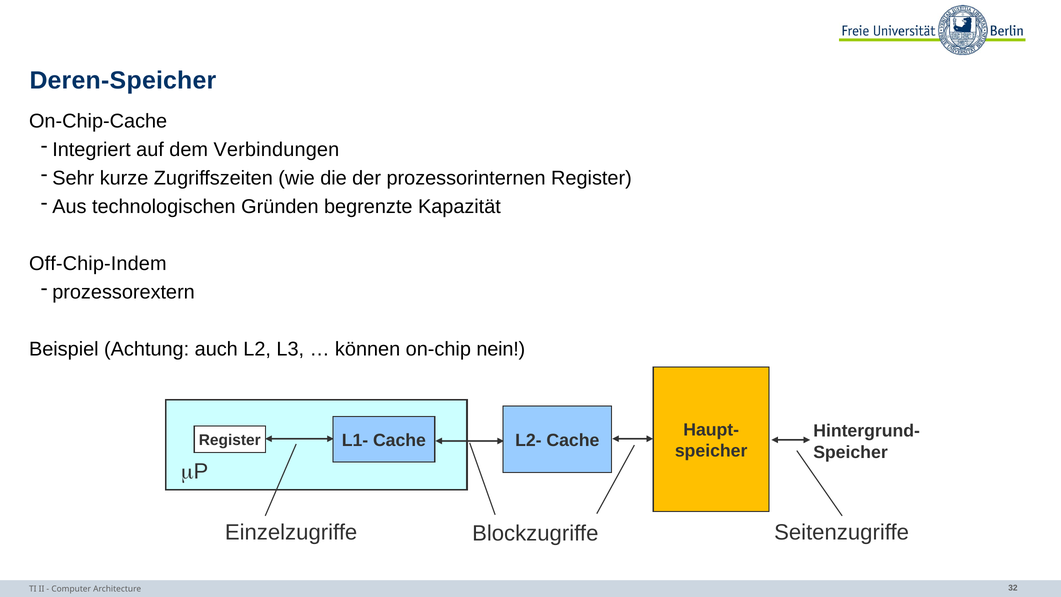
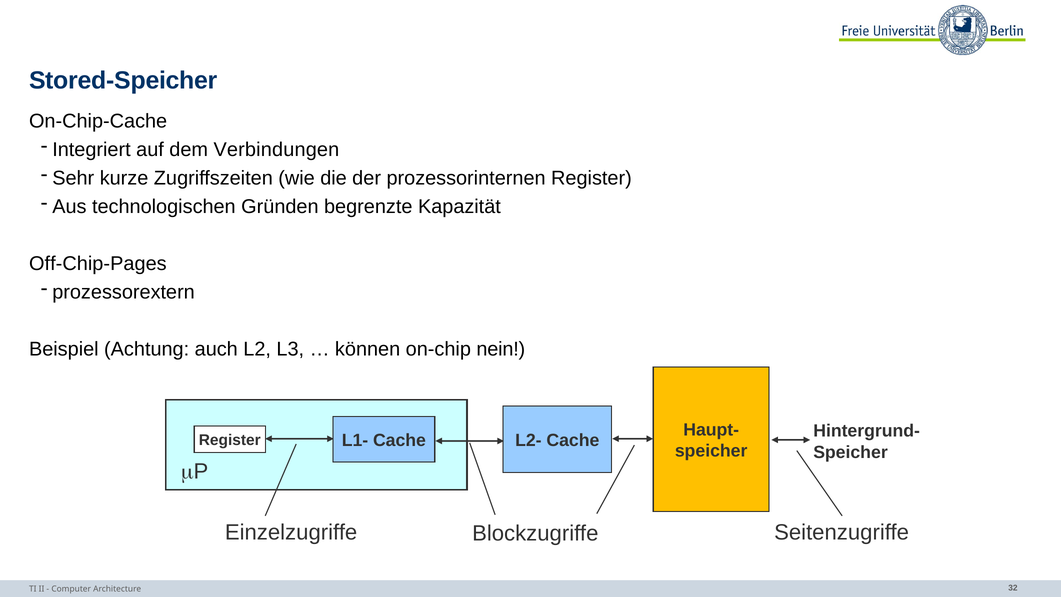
Deren-Speicher: Deren-Speicher -> Stored-Speicher (123, 80)
Off-Chip-Indem: Off-Chip-Indem -> Off-Chip-Pages (98, 263)
